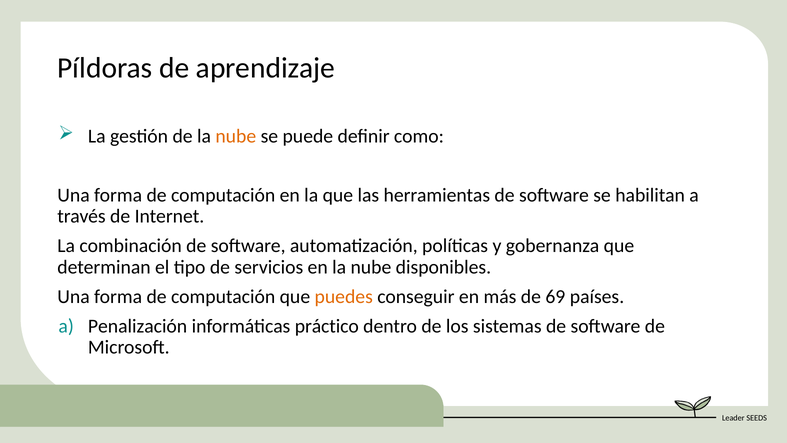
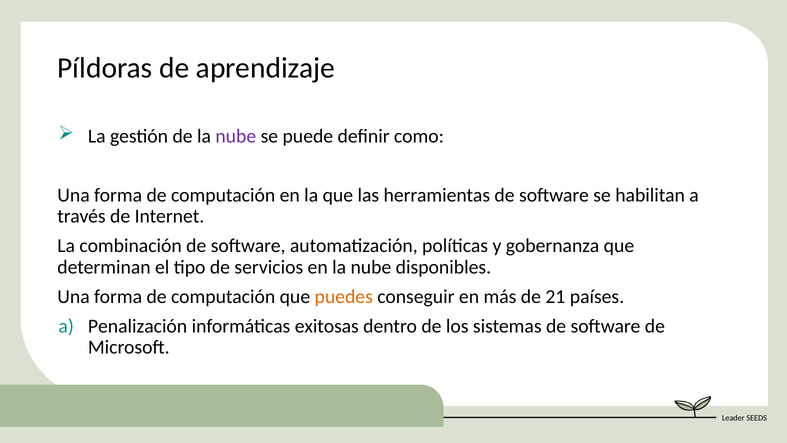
nube colour: orange -> purple (236, 136)
69: 69 -> 21 (555, 296)
práctico: práctico -> exitosas (327, 326)
